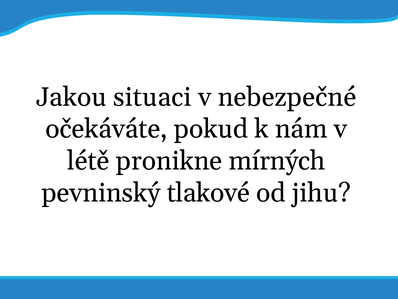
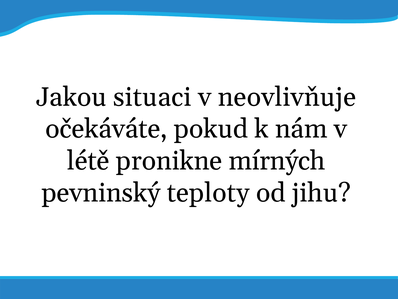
nebezpečné: nebezpečné -> neovlivňuje (287, 97)
tlakové: tlakové -> teploty (208, 192)
